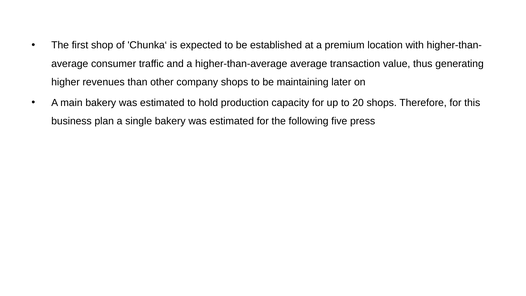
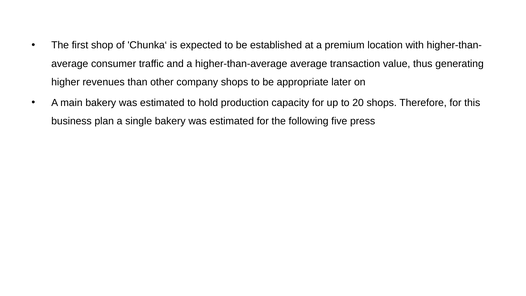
maintaining: maintaining -> appropriate (303, 82)
